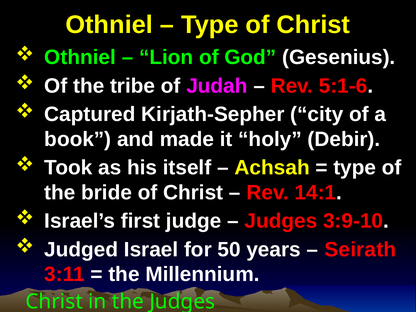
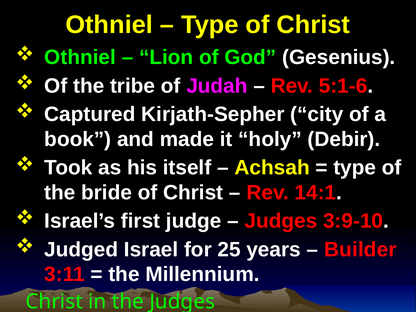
50: 50 -> 25 (229, 249)
Seirath: Seirath -> Builder (360, 249)
